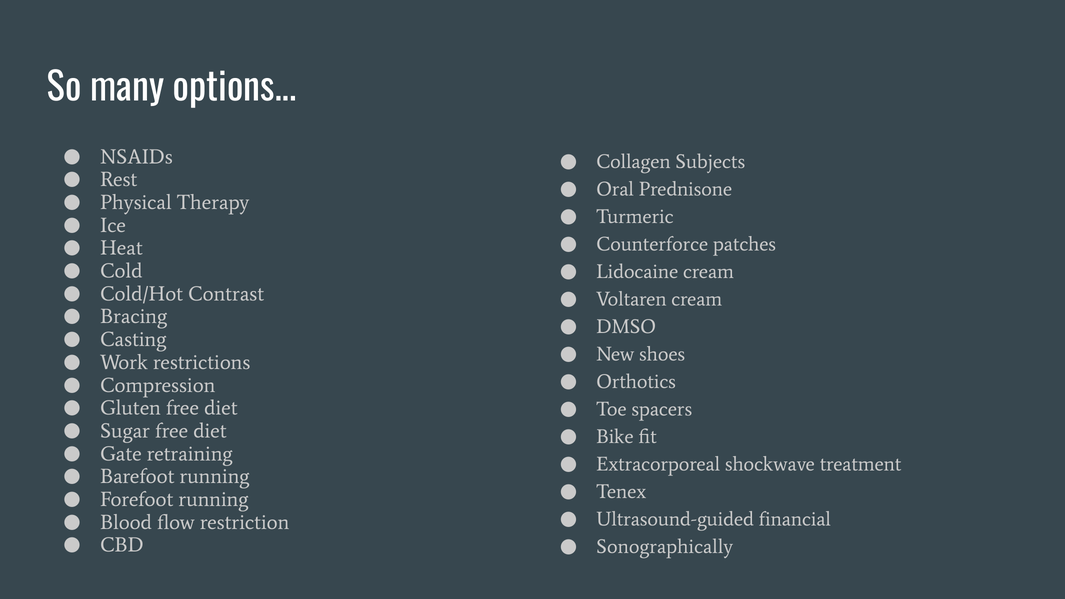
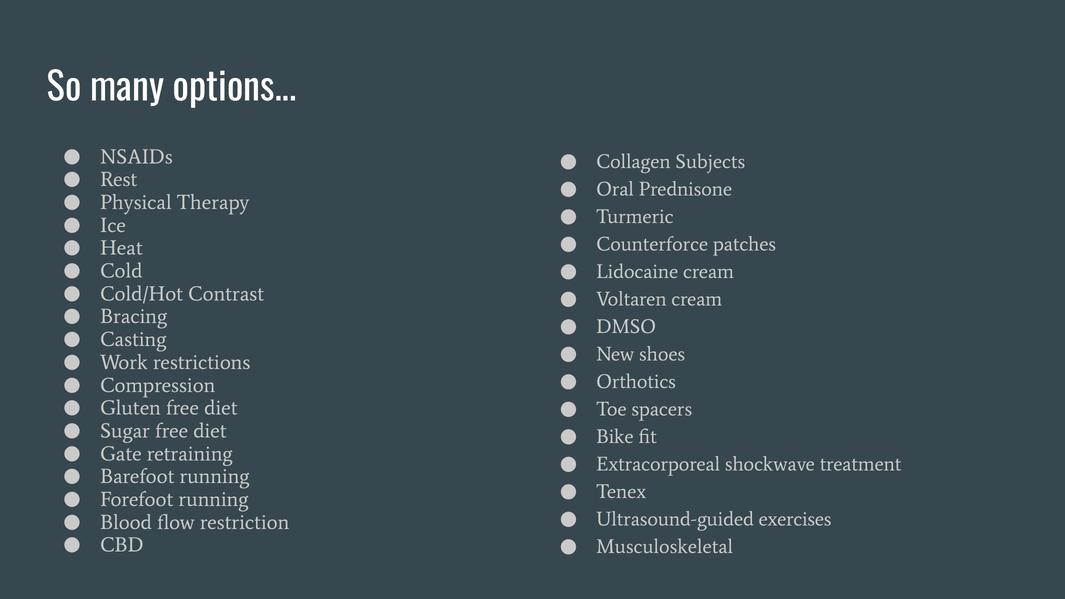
financial: financial -> exercises (795, 519)
Sonographically: Sonographically -> Musculoskeletal (665, 547)
